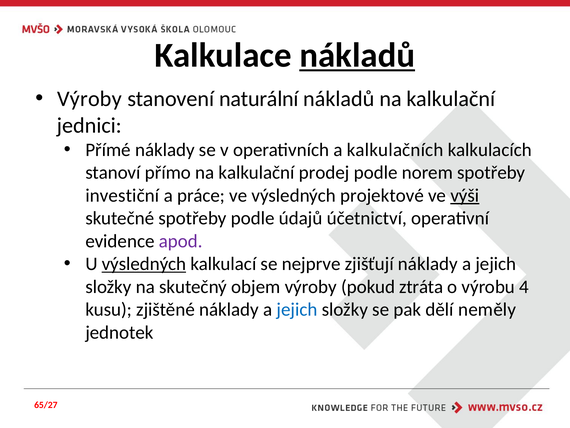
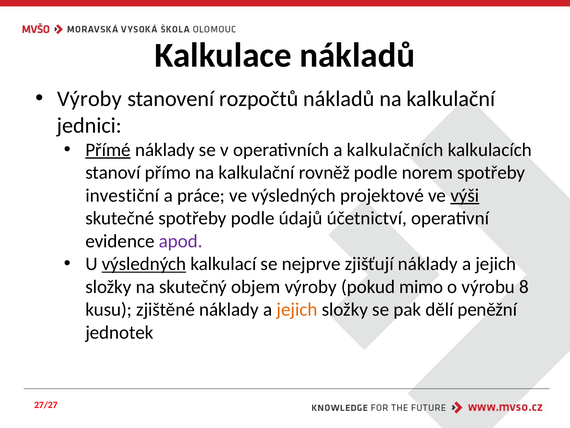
nákladů underline: present -> none (357, 55)
naturální: naturální -> rozpočtů (259, 99)
Přímé underline: none -> present (108, 150)
prodej: prodej -> rovněž (324, 172)
ztráta: ztráta -> mimo (421, 286)
4: 4 -> 8 (524, 286)
jejich colour: blue -> orange (297, 309)
neměly: neměly -> peněžní (487, 309)
65/27: 65/27 -> 27/27 (46, 404)
